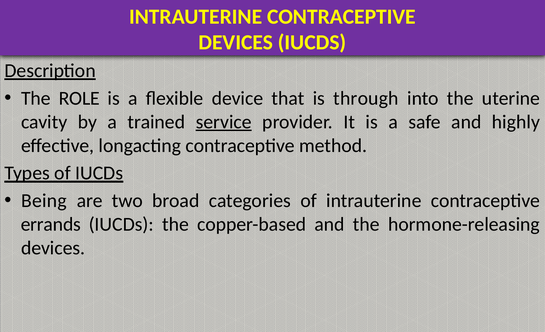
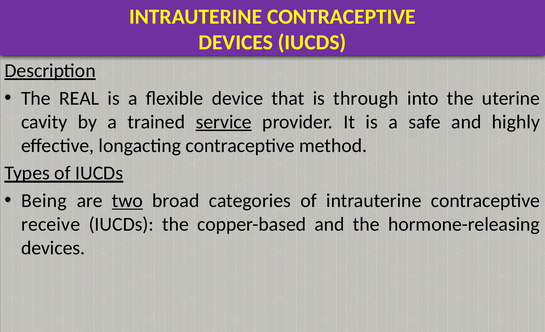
ROLE: ROLE -> REAL (79, 98)
two underline: none -> present (127, 201)
errands: errands -> receive (51, 225)
